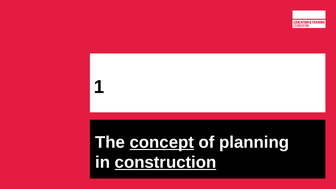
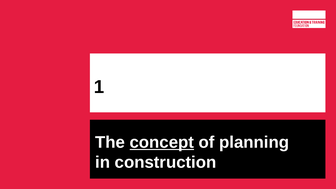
construction underline: present -> none (166, 162)
